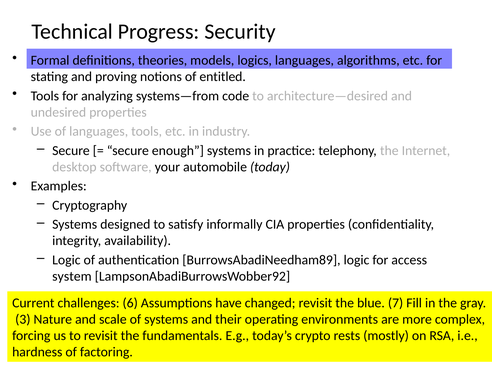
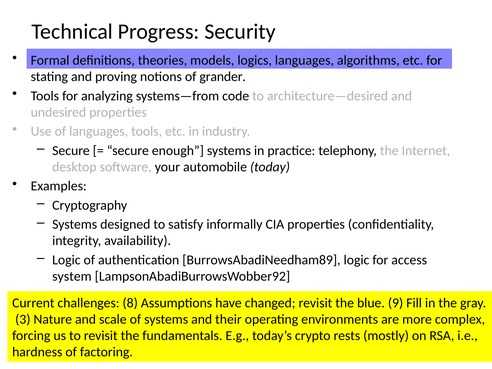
entitled: entitled -> grander (223, 77)
6: 6 -> 8 (130, 303)
7: 7 -> 9 (396, 303)
